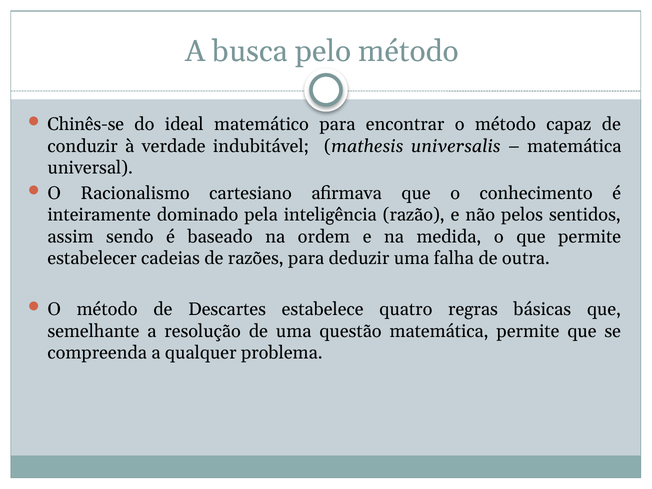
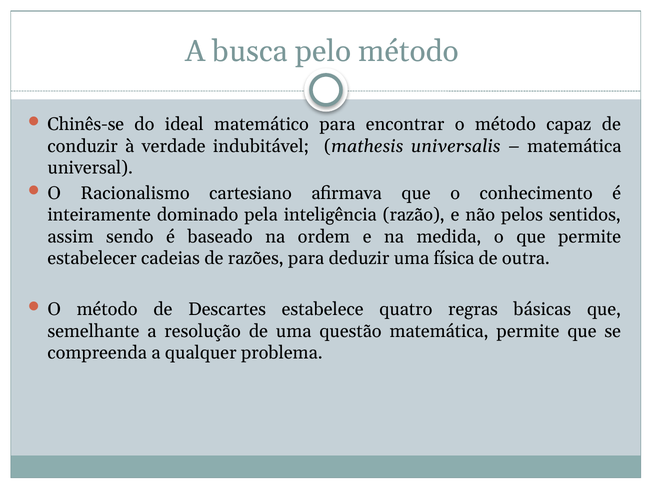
falha: falha -> física (454, 258)
